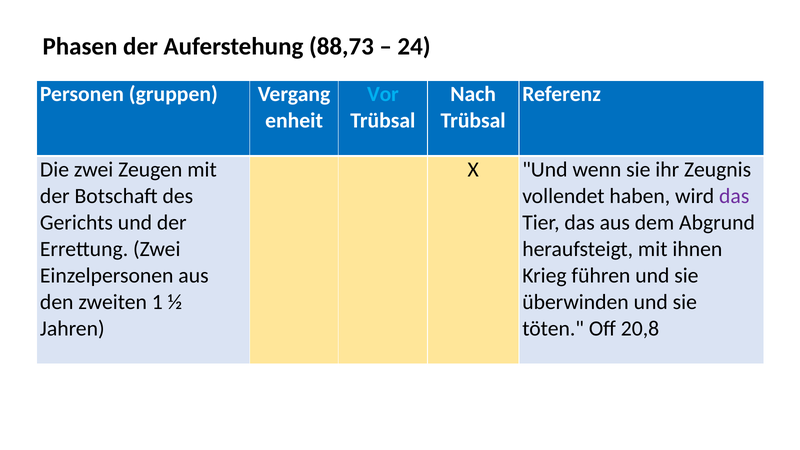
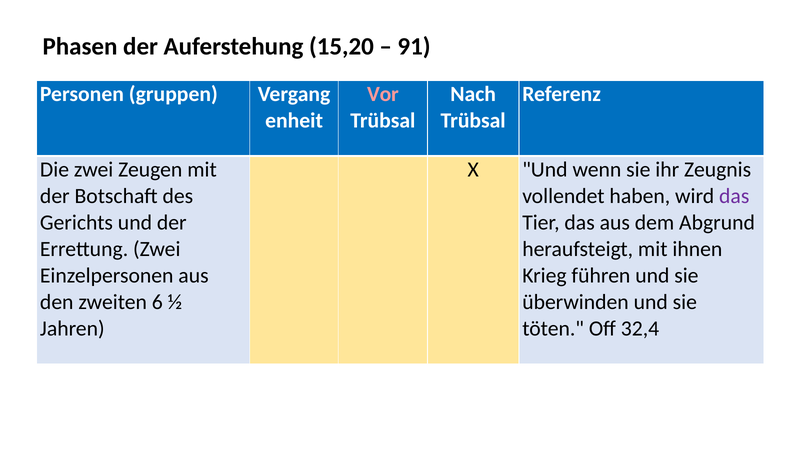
88,73: 88,73 -> 15,20 (341, 47)
24: 24 -> 91 (414, 47)
Vor colour: light blue -> pink (383, 94)
1: 1 -> 6 (157, 302)
20,8: 20,8 -> 32,4 (640, 329)
